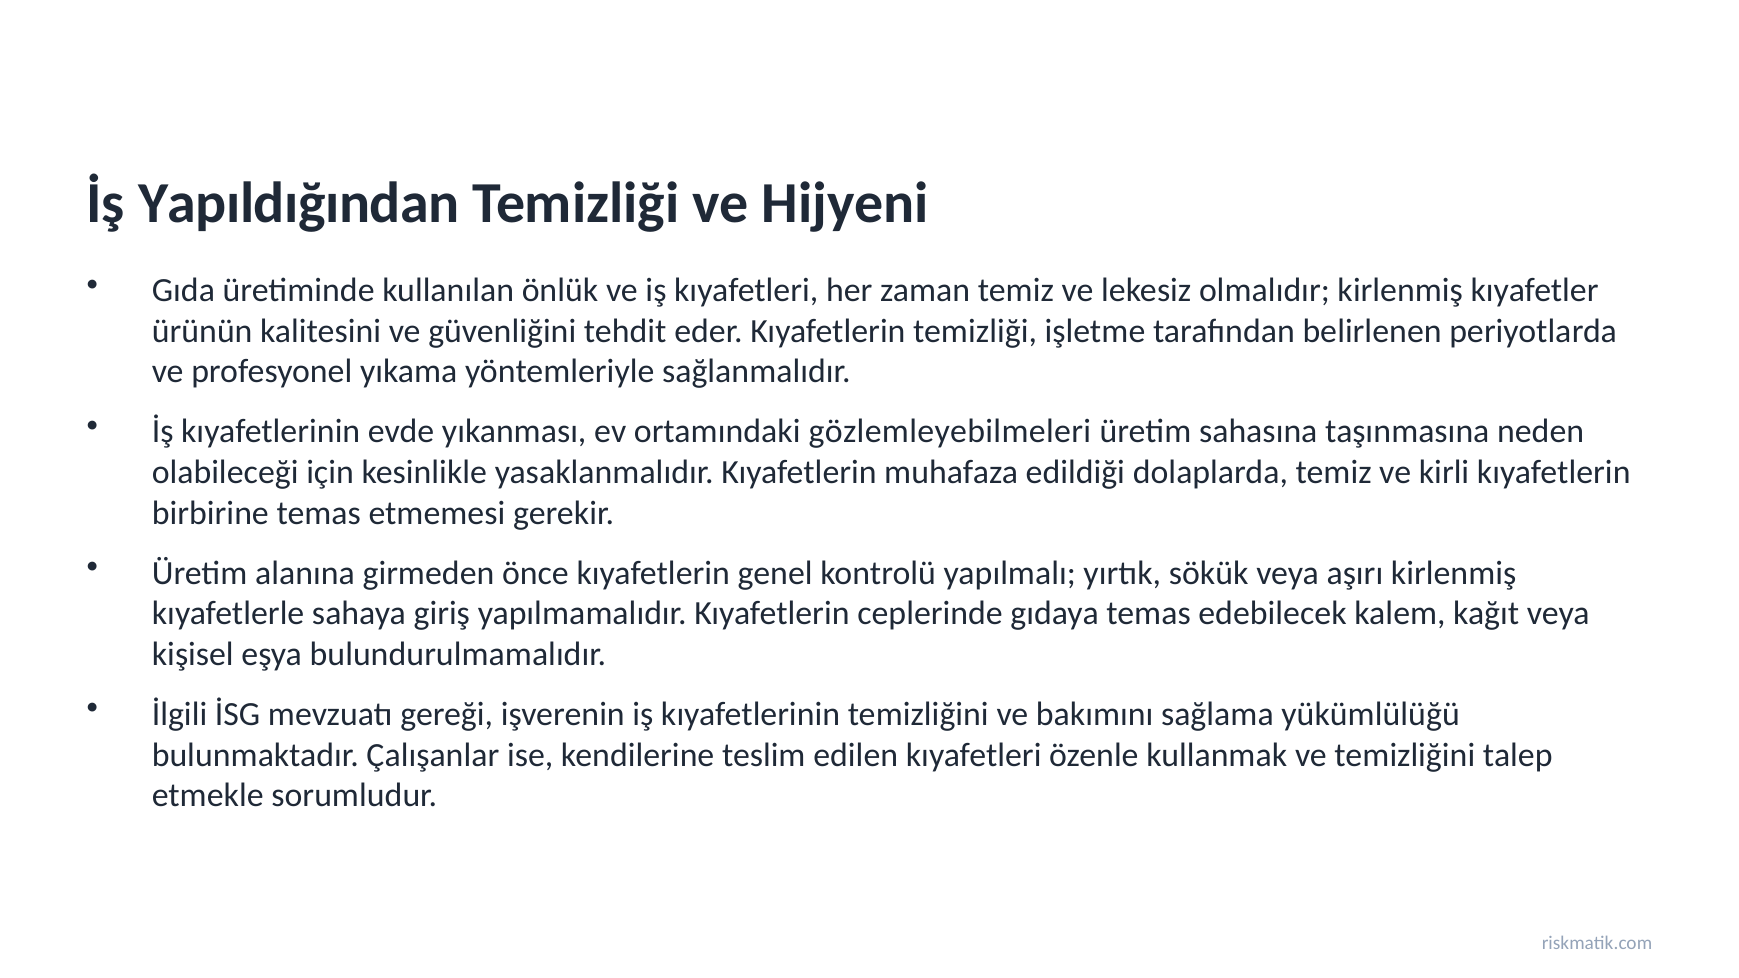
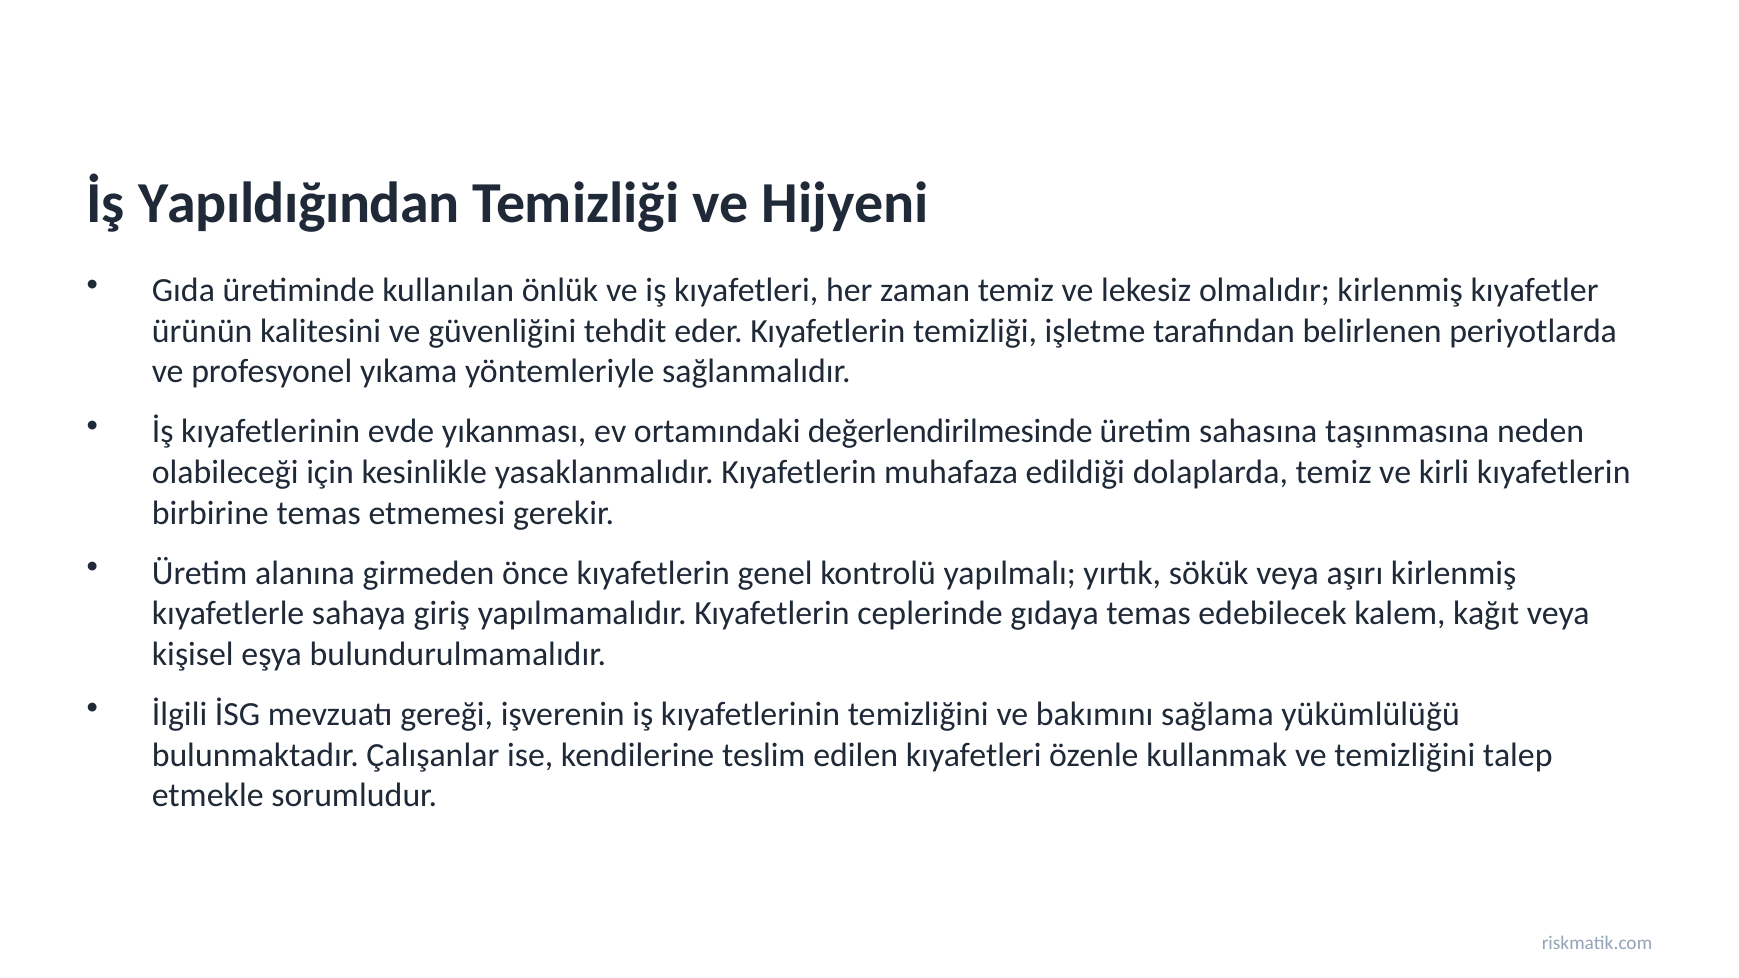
gözlemleyebilmeleri: gözlemleyebilmeleri -> değerlendirilmesinde (950, 432)
